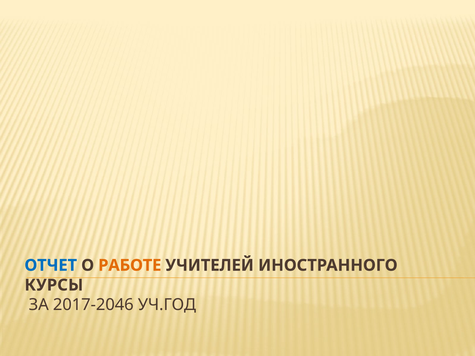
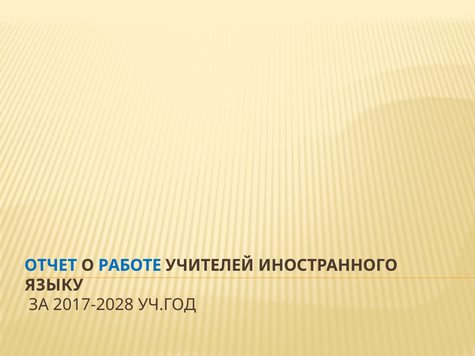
РАБОТЕ colour: orange -> blue (130, 266)
КУРСЫ: КУРСЫ -> ЯЗЫКУ (54, 285)
2017-2046: 2017-2046 -> 2017-2028 (93, 305)
